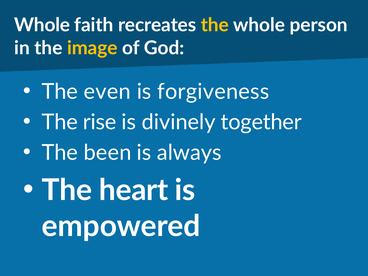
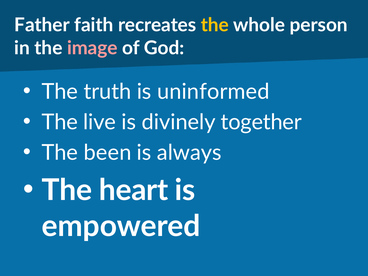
Whole: Whole -> Father (42, 25)
image colour: yellow -> pink (92, 48)
even: even -> truth (107, 92)
forgiveness: forgiveness -> uninformed (213, 92)
rise: rise -> live (100, 122)
